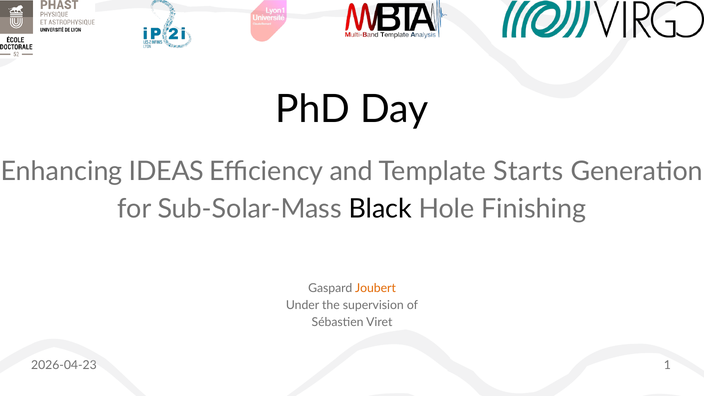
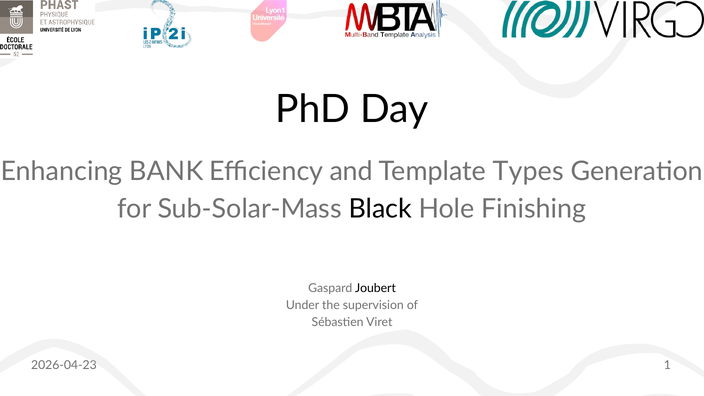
IDEAS: IDEAS -> BANK (166, 171)
Starts: Starts -> Types (528, 171)
Joubert colour: orange -> black (375, 288)
